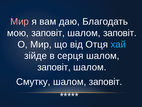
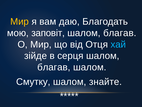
Мир colour: pink -> yellow (20, 21)
заповіт: заповіт -> благав (120, 33)
заповіт: заповіт -> благав (54, 67)
заповіт: заповіт -> знайте (105, 81)
